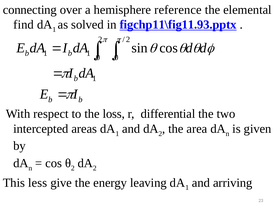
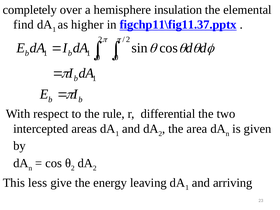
connecting: connecting -> completely (30, 10)
reference: reference -> insulation (178, 10)
solved: solved -> higher (87, 25)
figchp11\fig11.93.pptx: figchp11\fig11.93.pptx -> figchp11\fig11.37.pptx (178, 25)
loss: loss -> rule (114, 114)
